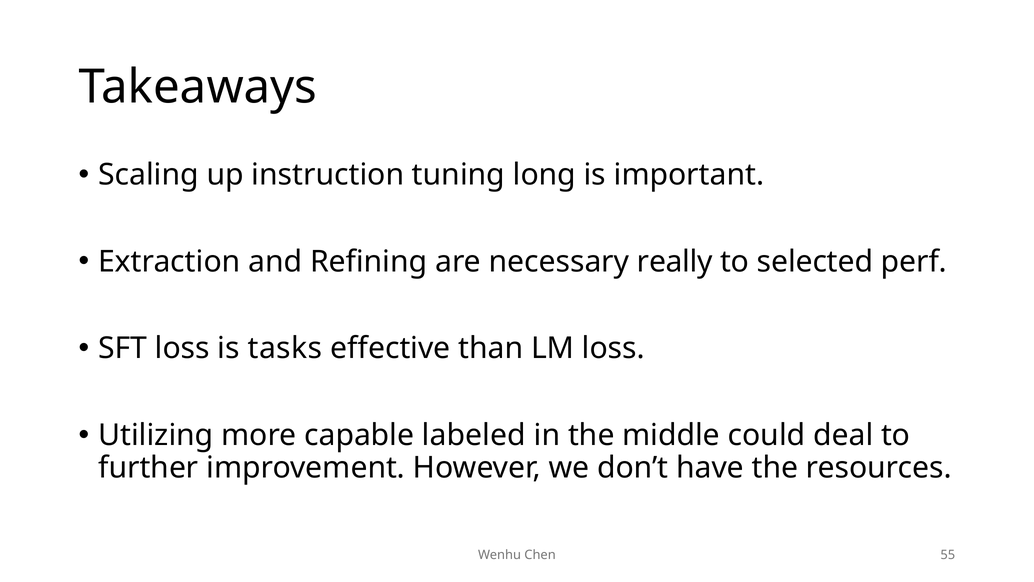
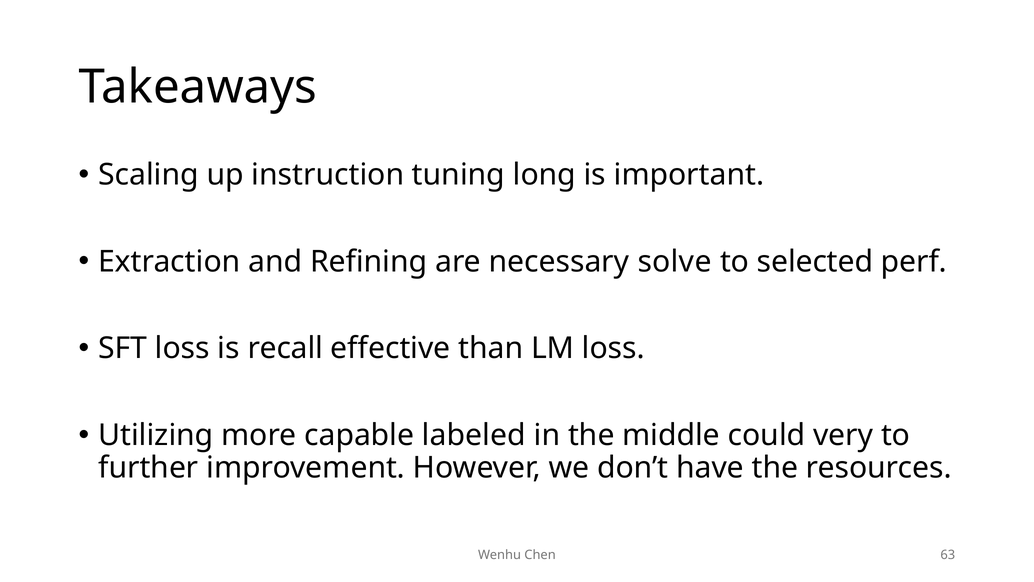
really: really -> solve (675, 262)
tasks: tasks -> recall (285, 348)
deal: deal -> very (843, 435)
55: 55 -> 63 (948, 554)
